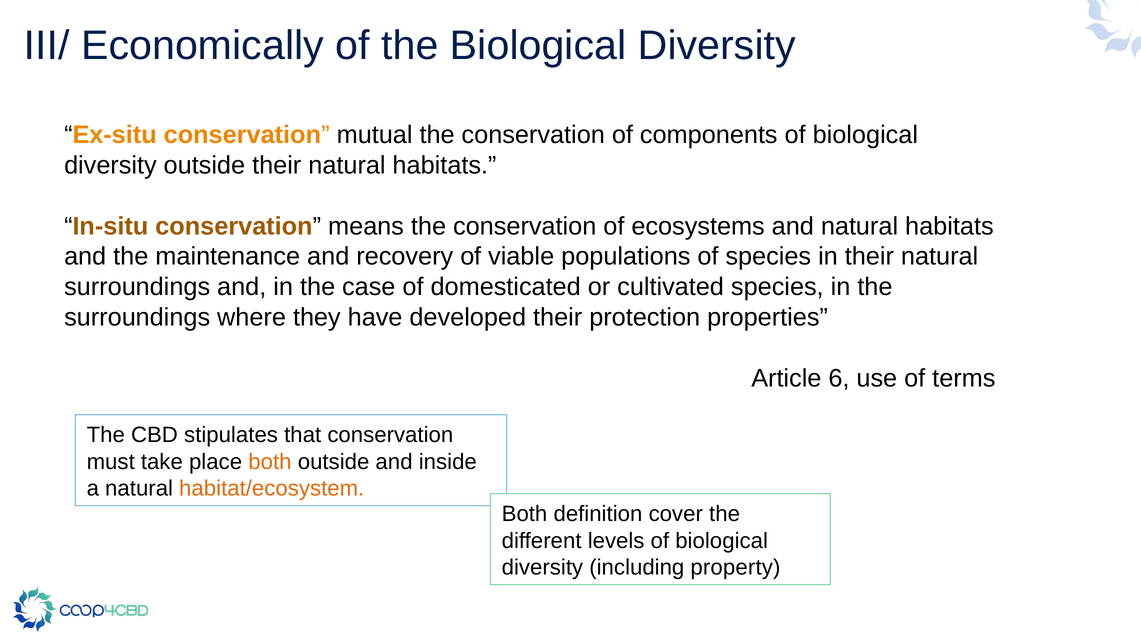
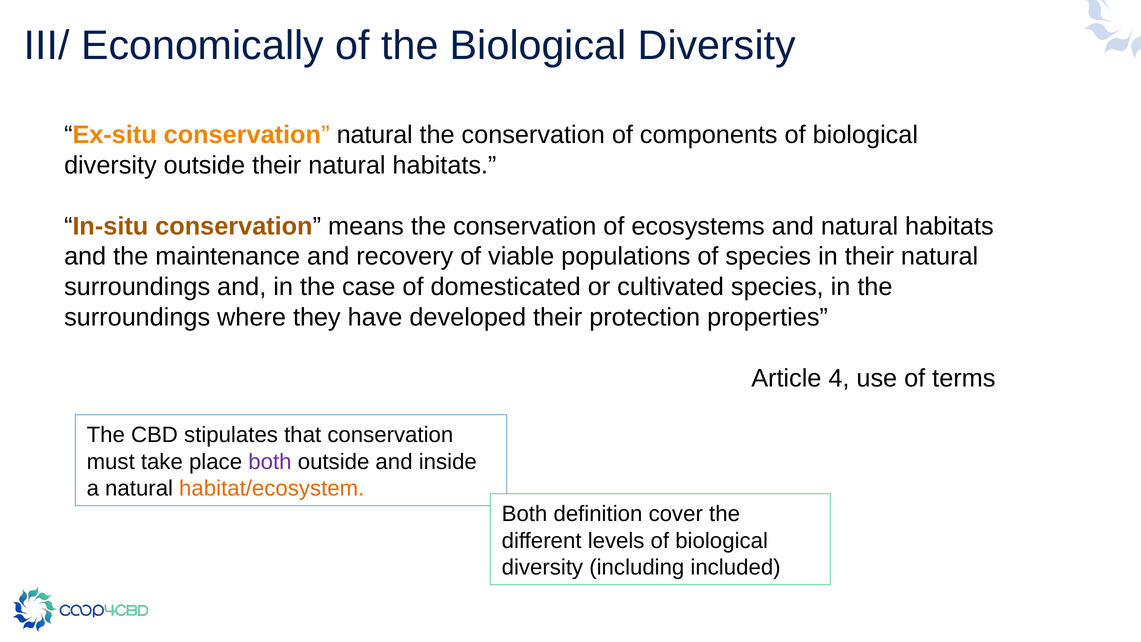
conservation mutual: mutual -> natural (375, 135)
6: 6 -> 4 (839, 378)
both colour: orange -> purple (270, 462)
property: property -> included (736, 567)
